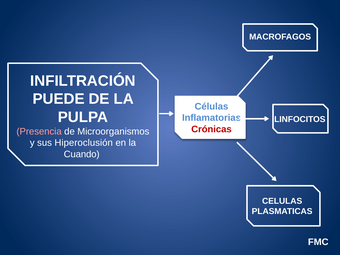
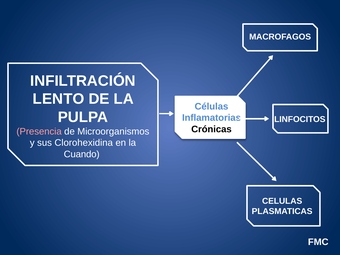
PUEDE: PUEDE -> LENTO (59, 99)
Crónicas colour: red -> black (211, 129)
Hiperoclusión: Hiperoclusión -> Clorohexidina (84, 143)
